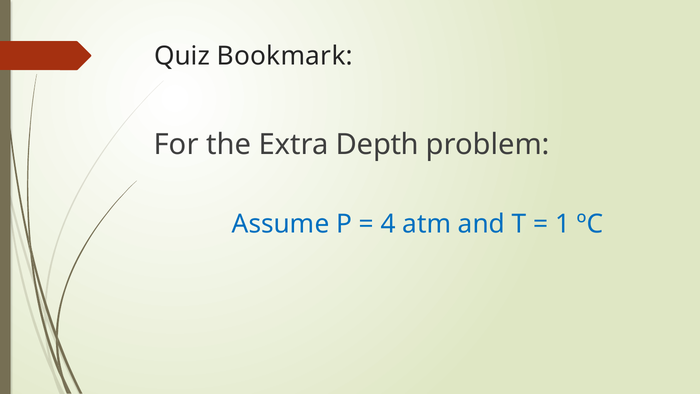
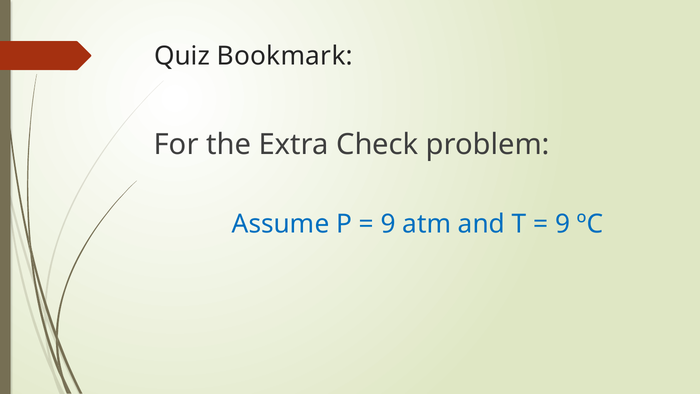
Depth: Depth -> Check (377, 145)
4: 4 -> 9 (388, 224)
1: 1 -> 9 (563, 224)
